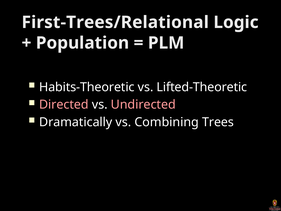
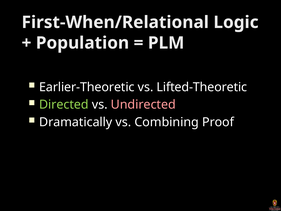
First-Trees/Relational: First-Trees/Relational -> First-When/Relational (115, 22)
Habits-Theoretic: Habits-Theoretic -> Earlier-Theoretic (87, 87)
Directed colour: pink -> light green (64, 105)
Trees: Trees -> Proof (218, 122)
